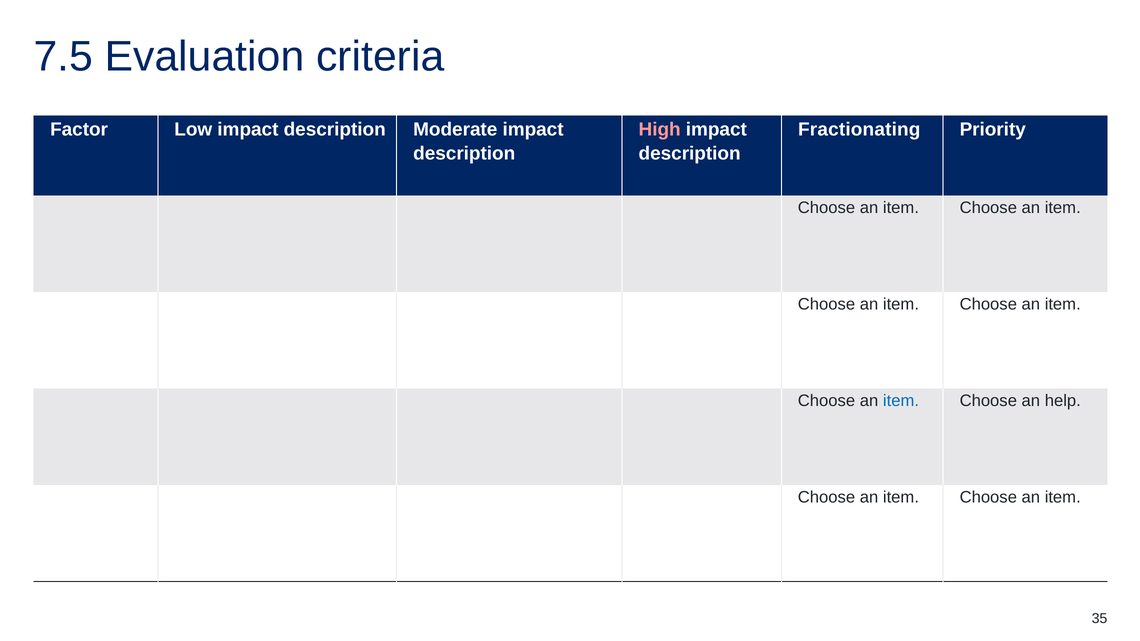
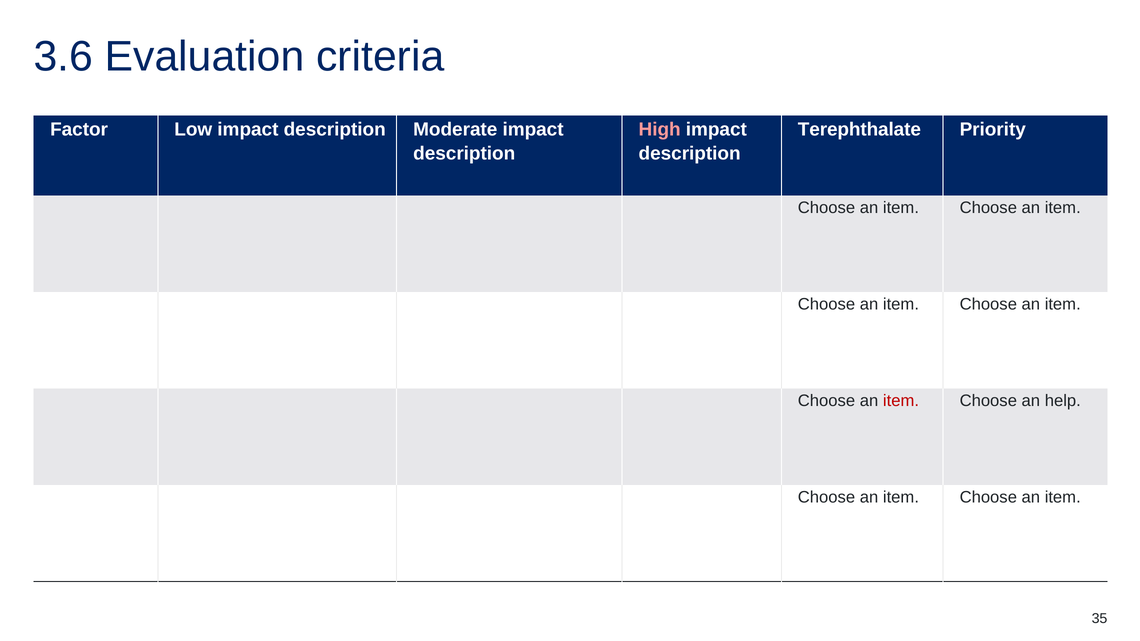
7.5: 7.5 -> 3.6 (63, 56)
Fractionating: Fractionating -> Terephthalate (859, 129)
item colour: blue -> red (901, 401)
